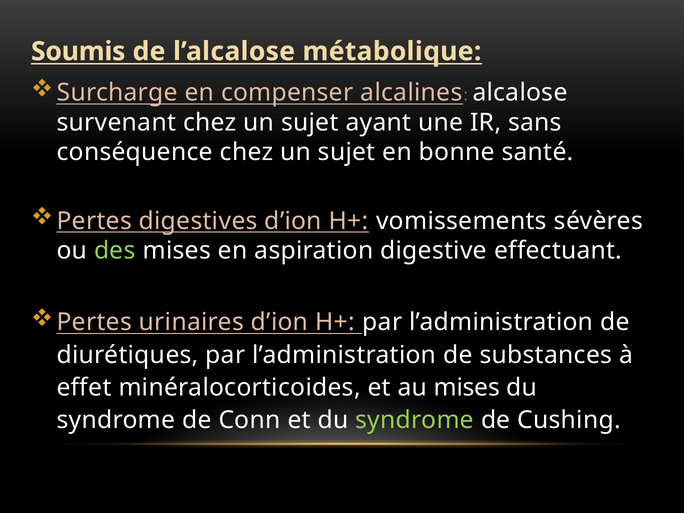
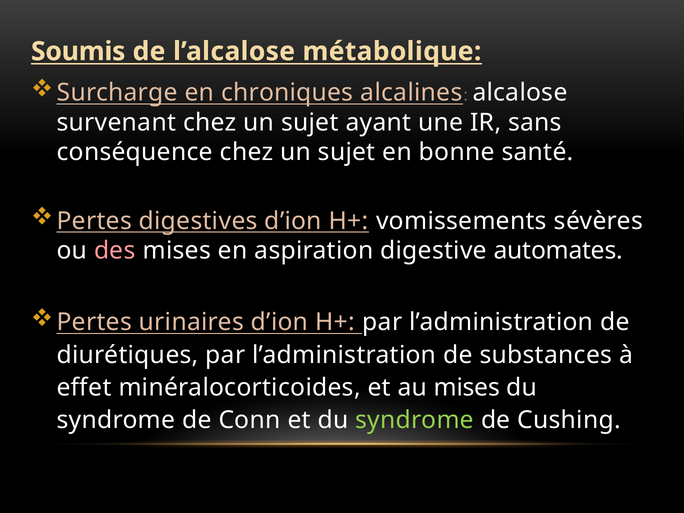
compenser: compenser -> chroniques (287, 93)
des colour: light green -> pink (115, 251)
effectuant: effectuant -> automates (558, 251)
